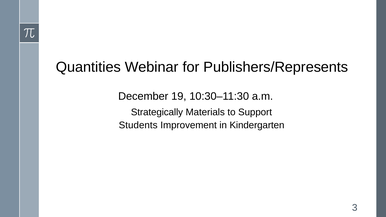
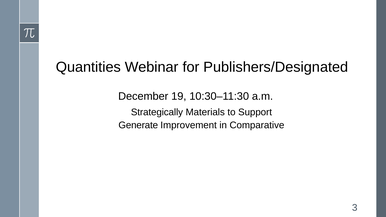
Publishers/Represents: Publishers/Represents -> Publishers/Designated (276, 67)
Students: Students -> Generate (138, 125)
Kindergarten: Kindergarten -> Comparative (257, 125)
